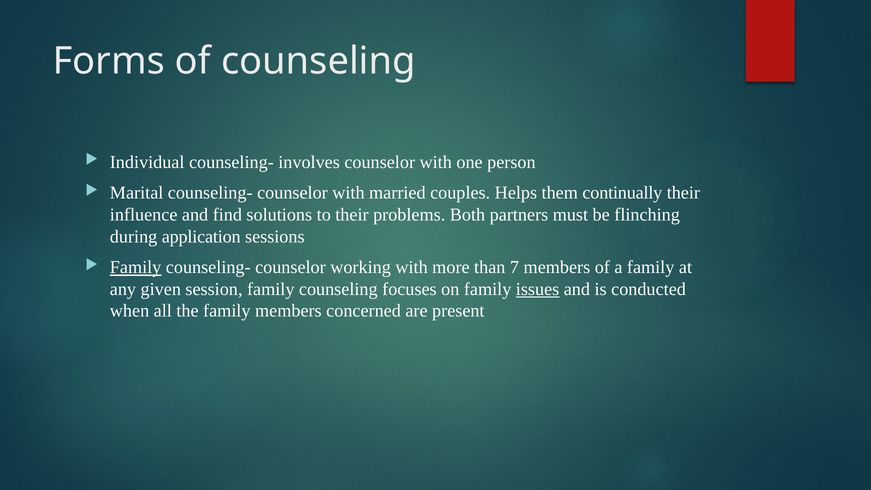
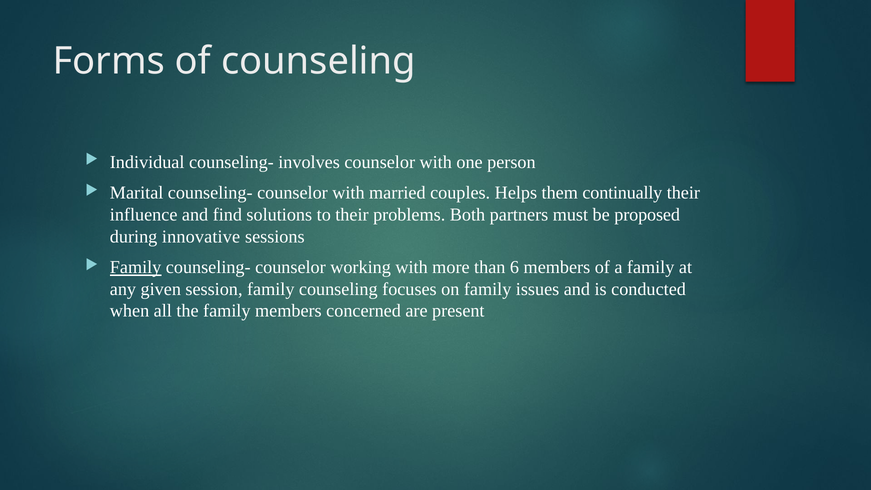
flinching: flinching -> proposed (647, 215)
application: application -> innovative (201, 237)
7: 7 -> 6 (514, 267)
issues underline: present -> none (538, 289)
